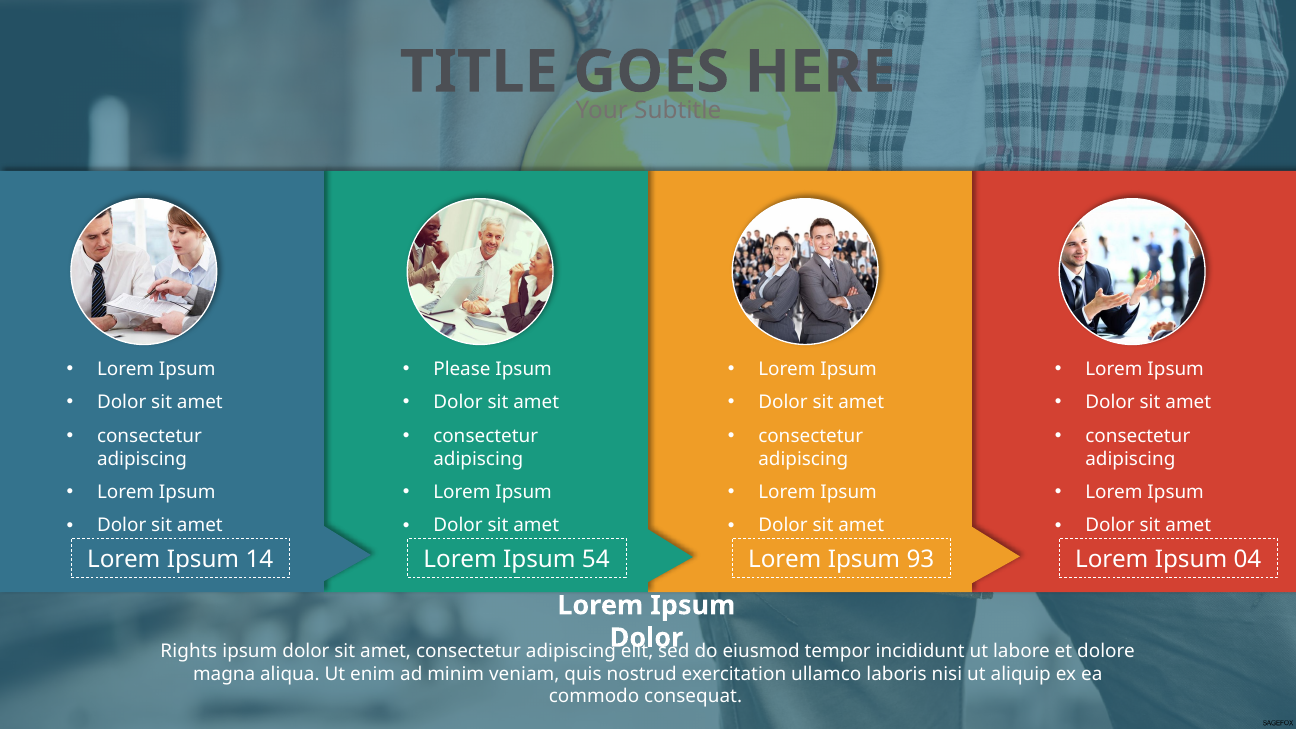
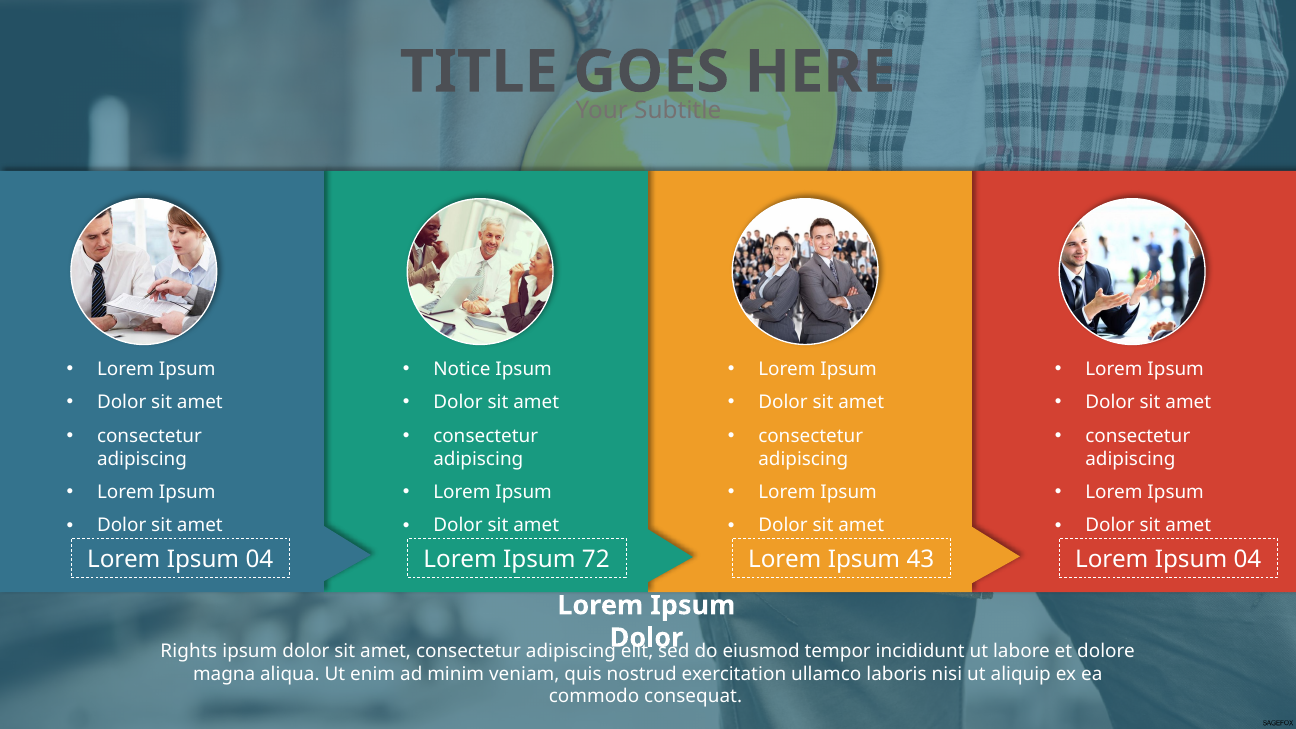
Please: Please -> Notice (462, 369)
14: 14 -> 04 (259, 560)
54: 54 -> 72 (596, 560)
93: 93 -> 43 (920, 560)
